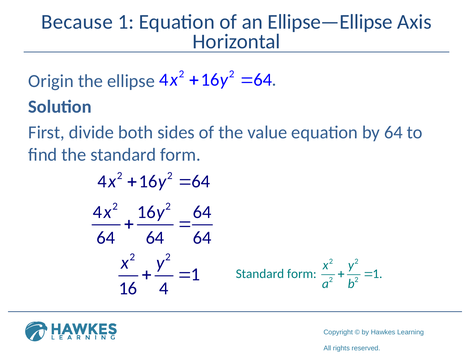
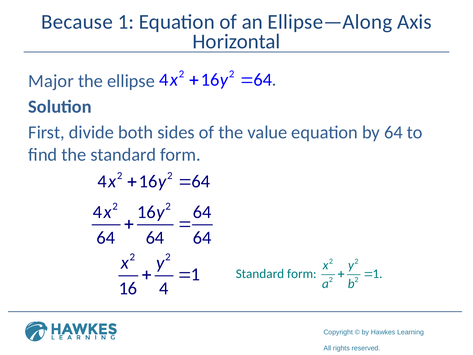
Ellipse—Ellipse: Ellipse—Ellipse -> Ellipse—Along (330, 22)
Origin: Origin -> Major (51, 81)
